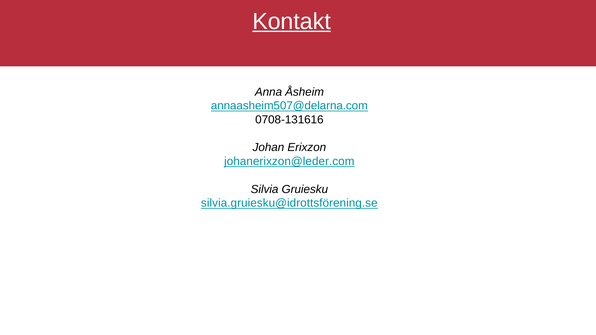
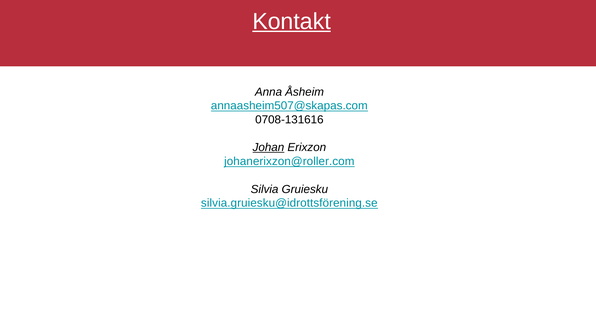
annaasheim507@delarna.com: annaasheim507@delarna.com -> annaasheim507@skapas.com (289, 106)
Johan underline: none -> present (268, 148)
johanerixzon@leder.com: johanerixzon@leder.com -> johanerixzon@roller.com (289, 162)
